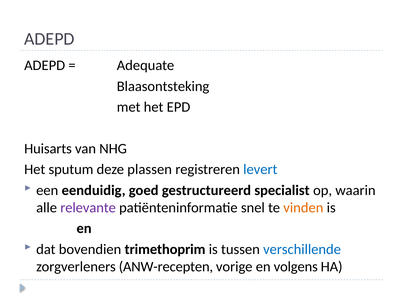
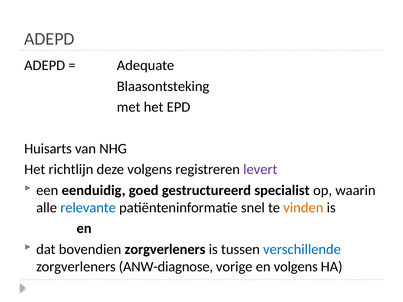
sputum: sputum -> richtlijn (71, 170)
deze plassen: plassen -> volgens (150, 170)
levert colour: blue -> purple (260, 170)
relevante colour: purple -> blue (88, 208)
bovendien trimethoprim: trimethoprim -> zorgverleners (165, 249)
ANW-recepten: ANW-recepten -> ANW-diagnose (166, 267)
